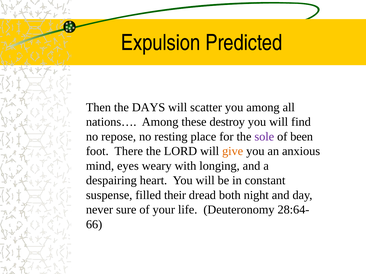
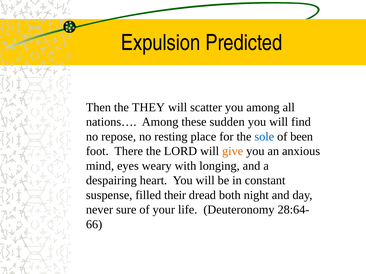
DAYS: DAYS -> THEY (148, 108)
destroy: destroy -> sudden (227, 122)
sole colour: purple -> blue (264, 137)
